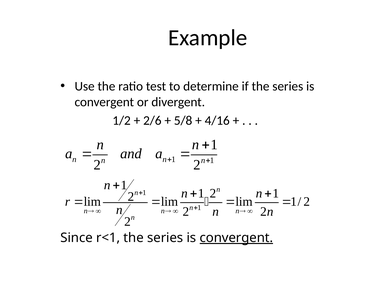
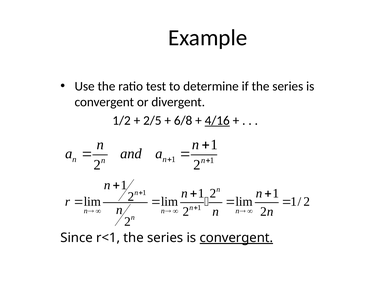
2/6: 2/6 -> 2/5 (152, 120)
5/8: 5/8 -> 6/8 (183, 120)
4/16 underline: none -> present (217, 120)
